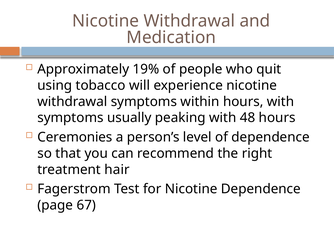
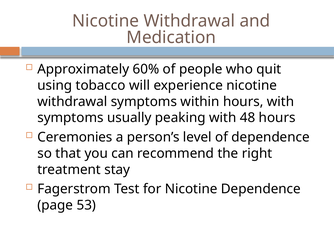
19%: 19% -> 60% (146, 69)
hair: hair -> stay (117, 169)
67: 67 -> 53 (86, 205)
